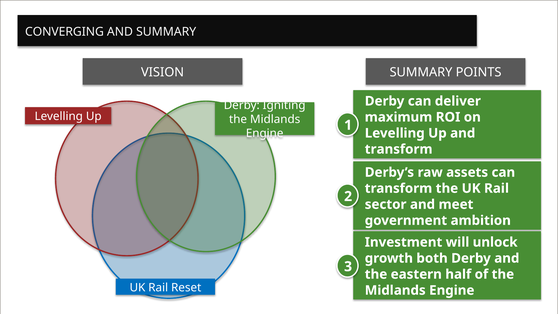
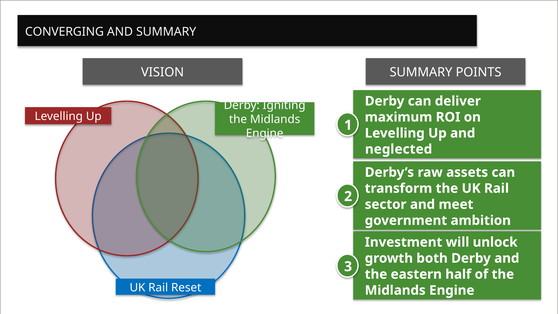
transform: transform -> neglected (399, 149)
